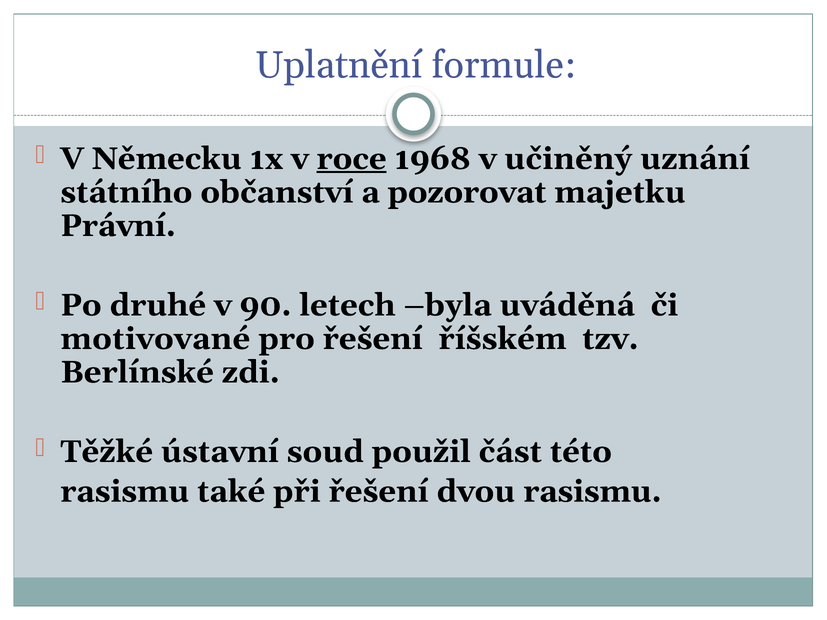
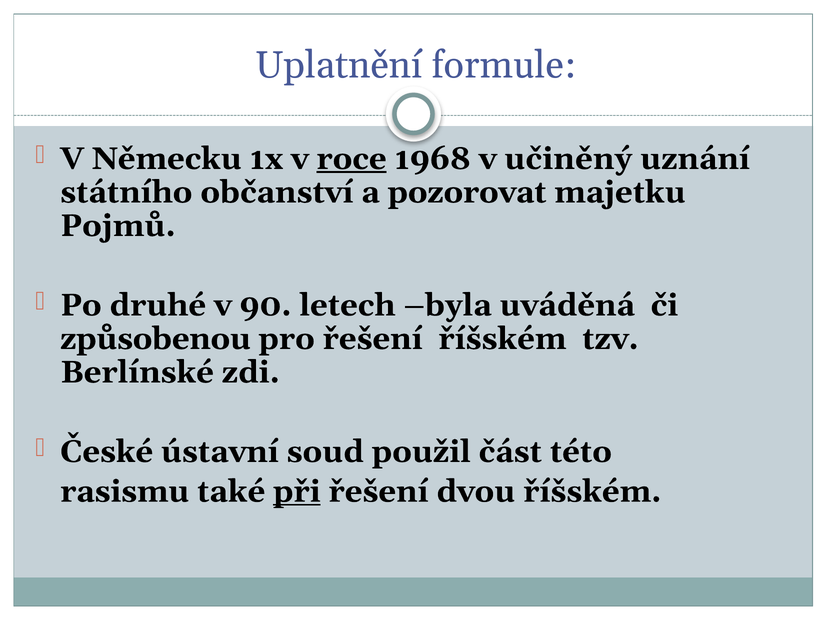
Právní: Právní -> Pojmů (118, 226)
motivované: motivované -> způsobenou (156, 339)
Těžké: Těžké -> České (107, 452)
při underline: none -> present (297, 492)
dvou rasismu: rasismu -> říšském (592, 492)
